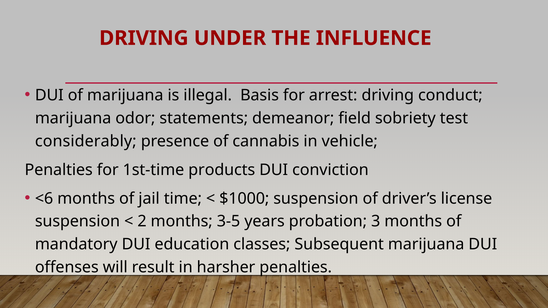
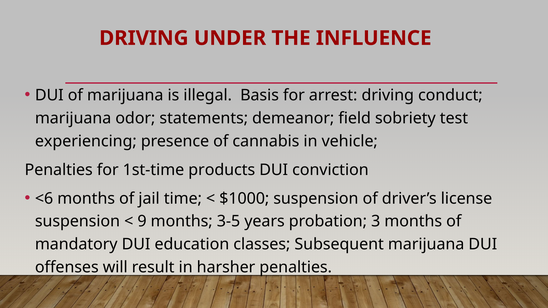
considerably: considerably -> experiencing (86, 141)
2: 2 -> 9 (142, 222)
